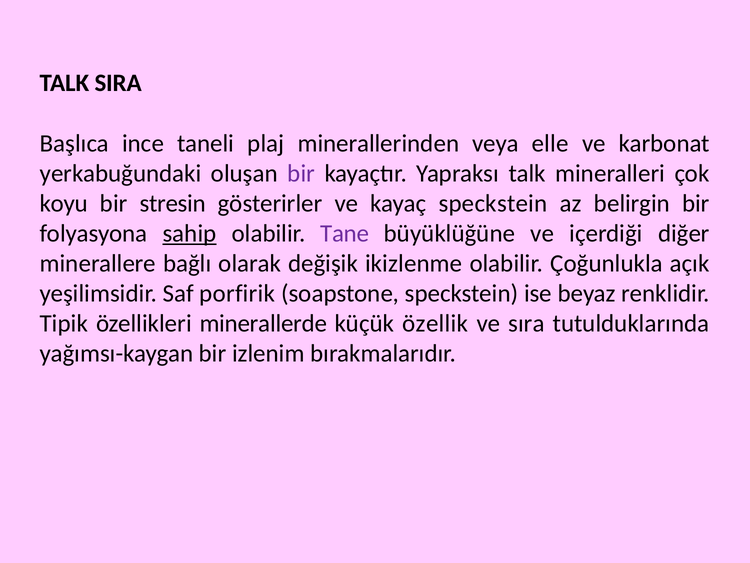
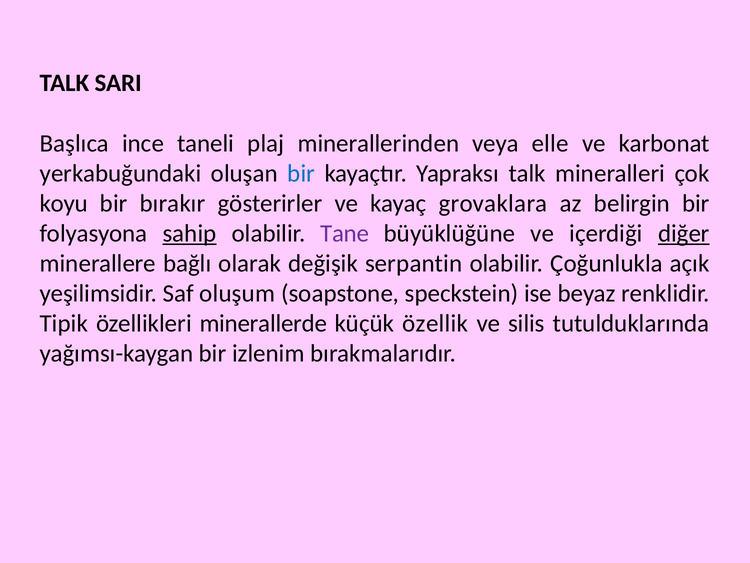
SIRA: SIRA -> SARI (118, 83)
bir colour: purple -> blue (301, 173)
stresin: stresin -> bırakır (173, 203)
kayaç speckstein: speckstein -> grovaklara (493, 203)
diğer underline: none -> present (684, 233)
ikizlenme: ikizlenme -> serpantin (414, 263)
porfirik: porfirik -> oluşum (237, 293)
sıra: sıra -> silis (526, 323)
